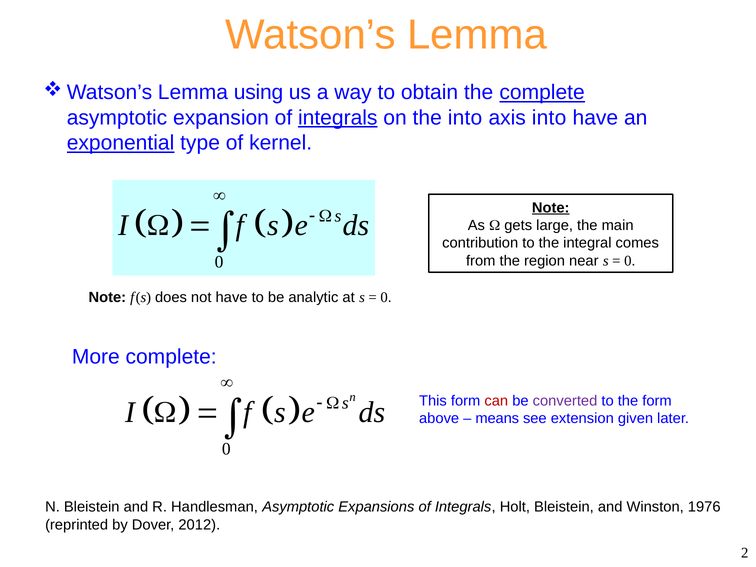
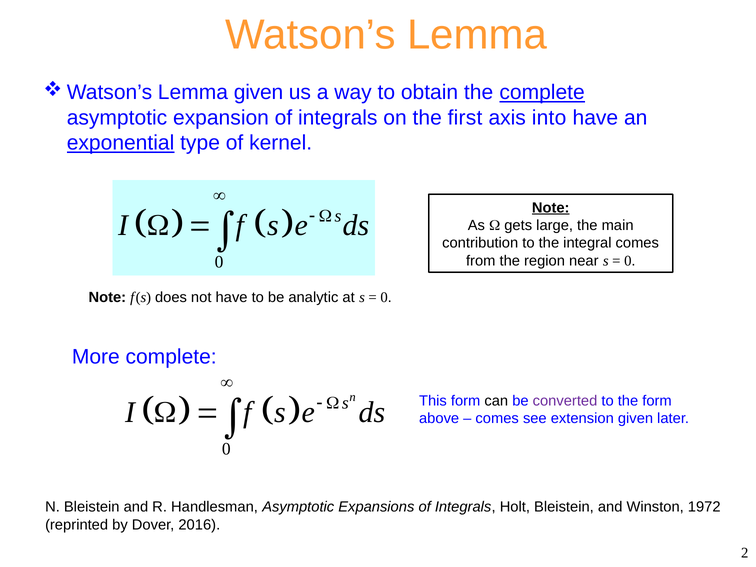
Lemma using: using -> given (259, 93)
integrals underline: present -> none (338, 118)
the into: into -> first (465, 118)
can colour: red -> black (496, 401)
means: means -> comes (497, 418)
1976: 1976 -> 1972 (704, 507)
2012: 2012 -> 2016 (199, 525)
